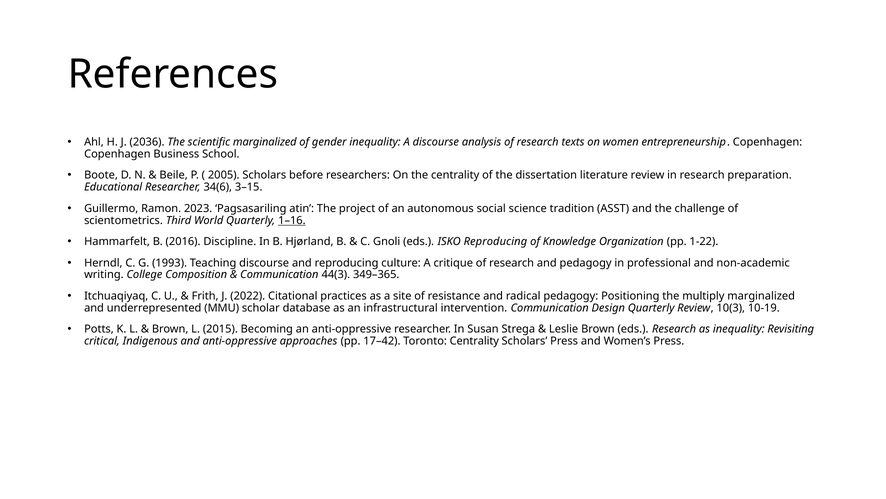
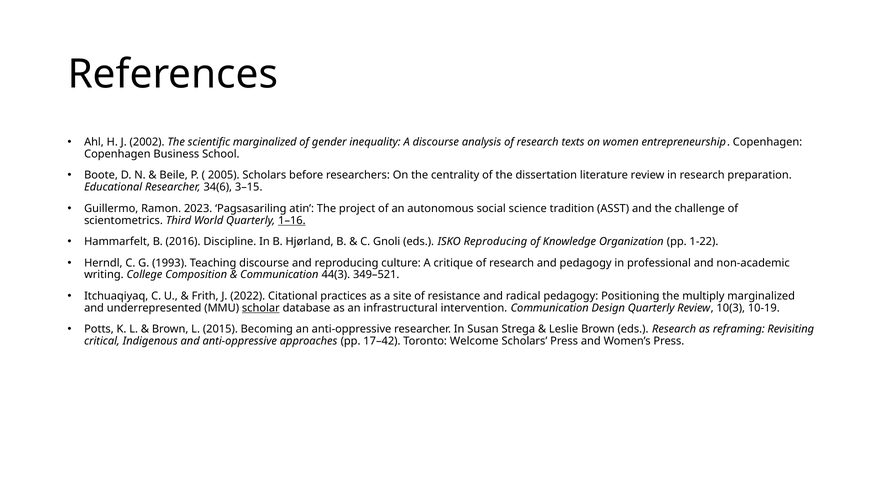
2036: 2036 -> 2002 (147, 142)
349–365: 349–365 -> 349–521 (376, 274)
scholar underline: none -> present (261, 308)
as inequality: inequality -> reframing (739, 329)
Toronto Centrality: Centrality -> Welcome (474, 341)
